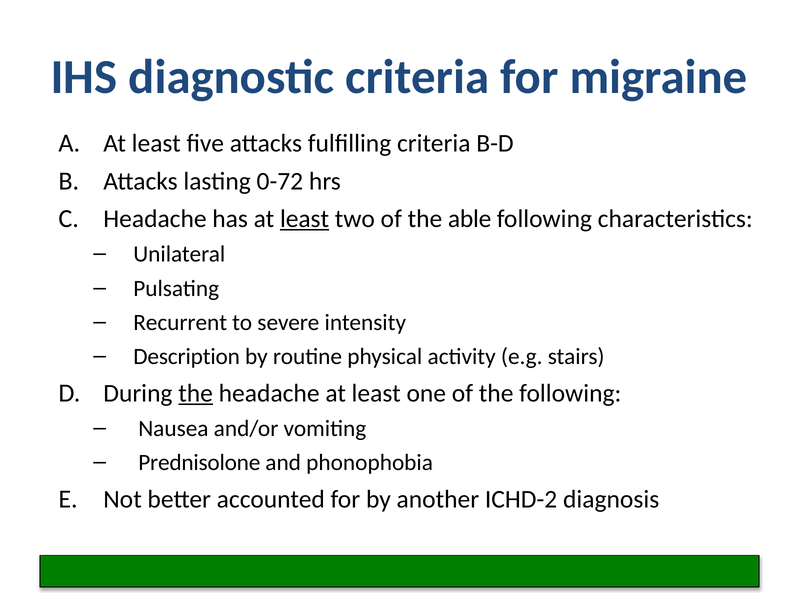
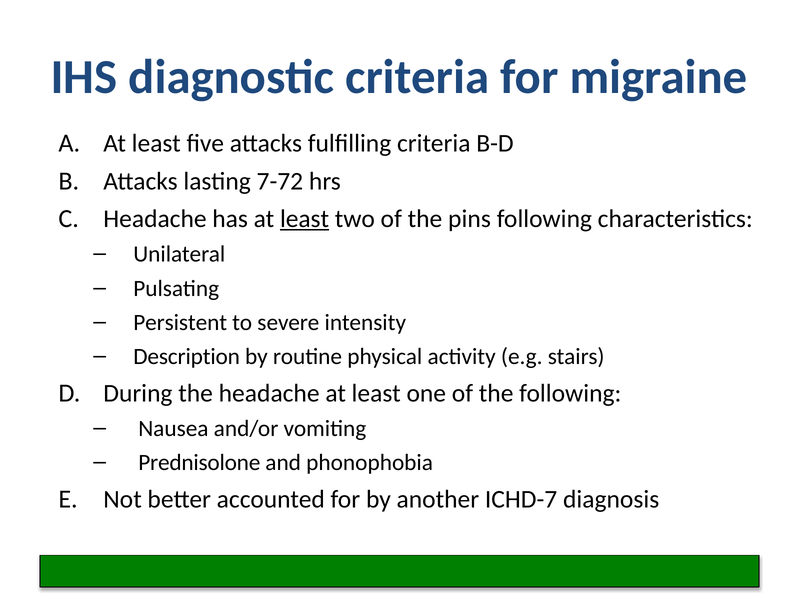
0-72: 0-72 -> 7-72 (280, 181)
able: able -> pins (469, 219)
Recurrent: Recurrent -> Persistent (180, 323)
the underline: present -> none (196, 393)
ICHD-2: ICHD-2 -> ICHD-7 (521, 500)
